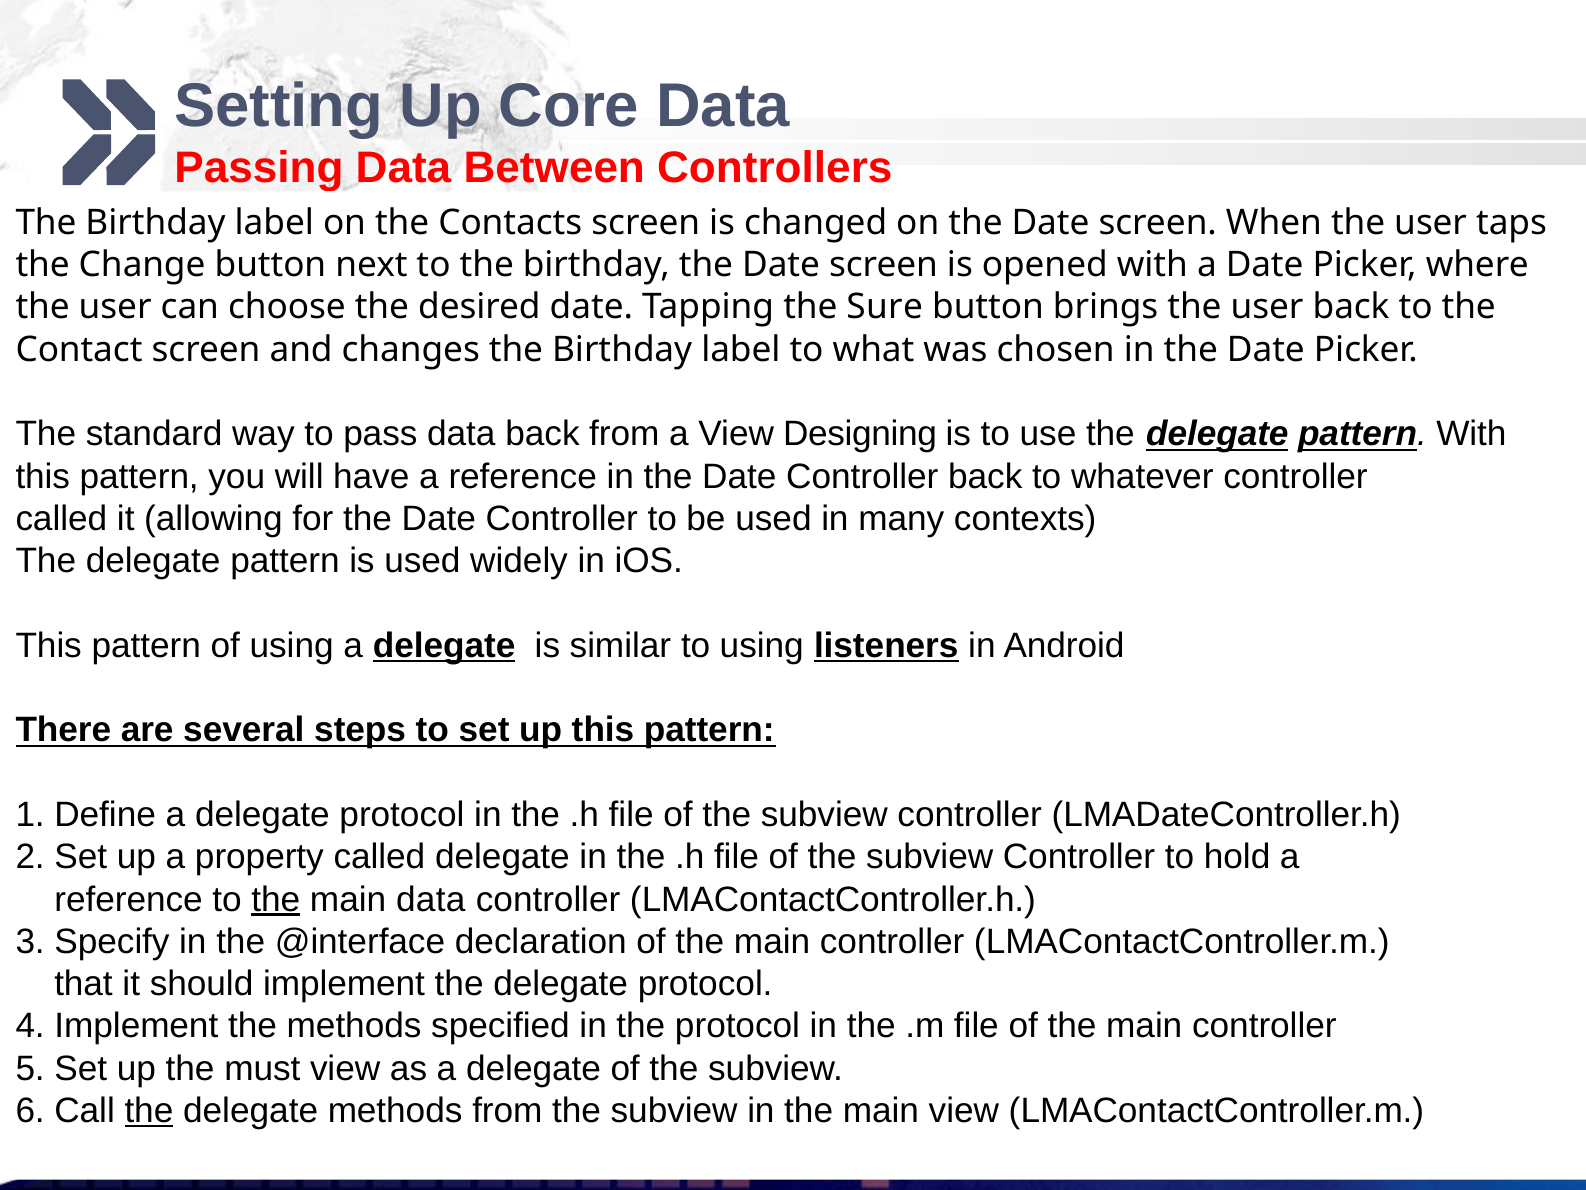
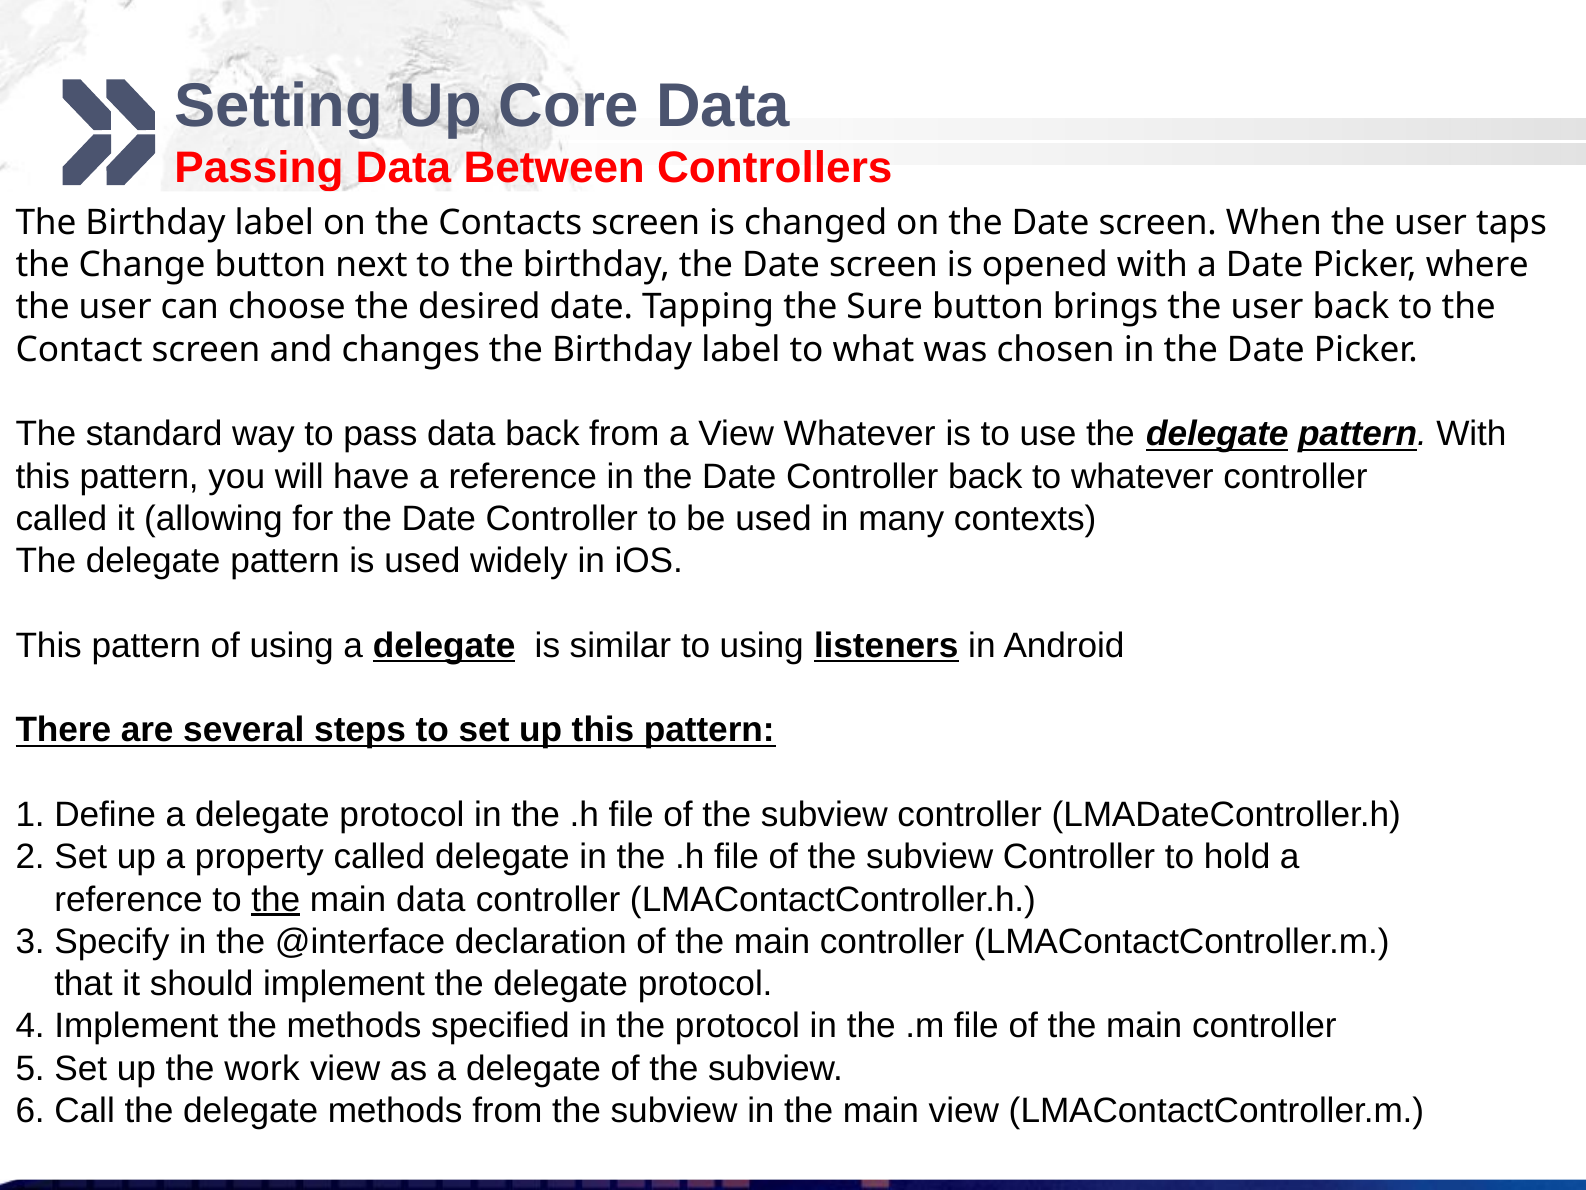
View Designing: Designing -> Whatever (860, 434)
must: must -> work (262, 1068)
the underline: present -> none (149, 1110)
